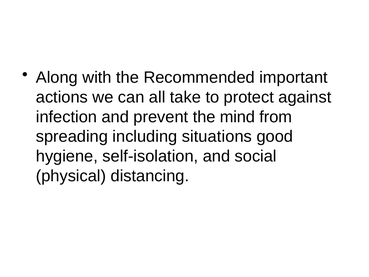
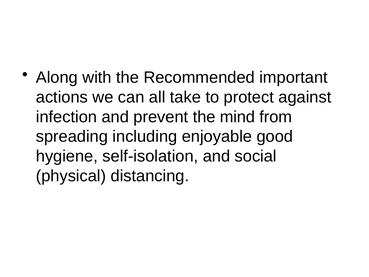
situations: situations -> enjoyable (217, 136)
